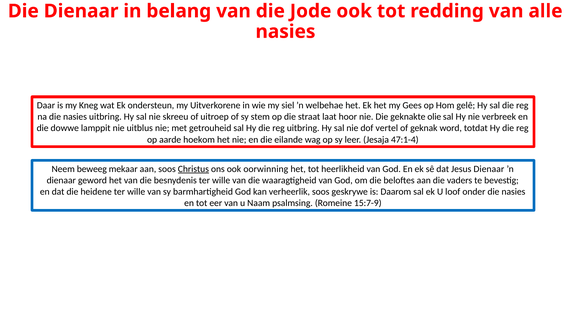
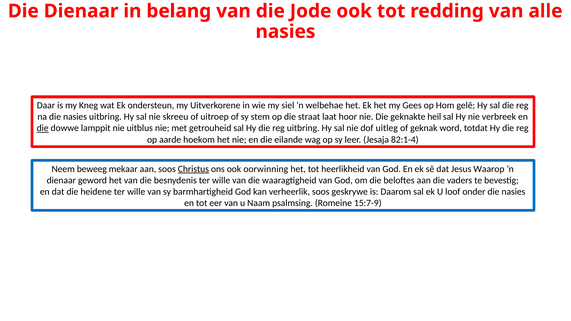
olie: olie -> heil (434, 117)
die underline: none -> present (43, 128)
vertel: vertel -> uitleg (387, 128)
47:1-4: 47:1-4 -> 82:1-4 (405, 140)
Jesus Dienaar: Dienaar -> Waarop (489, 169)
